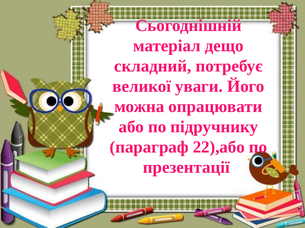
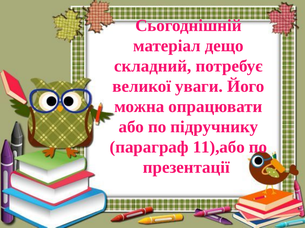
22),або: 22),або -> 11),або (219, 148)
